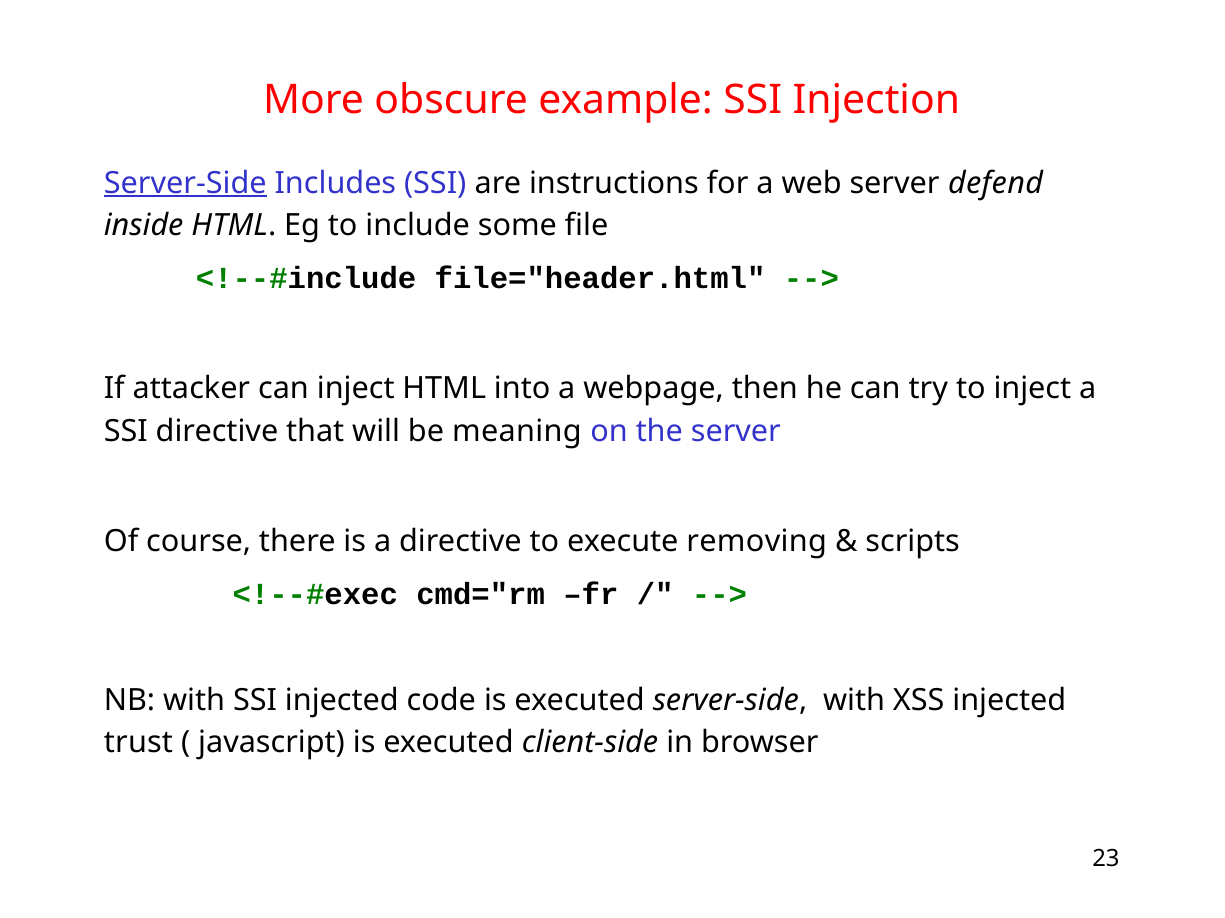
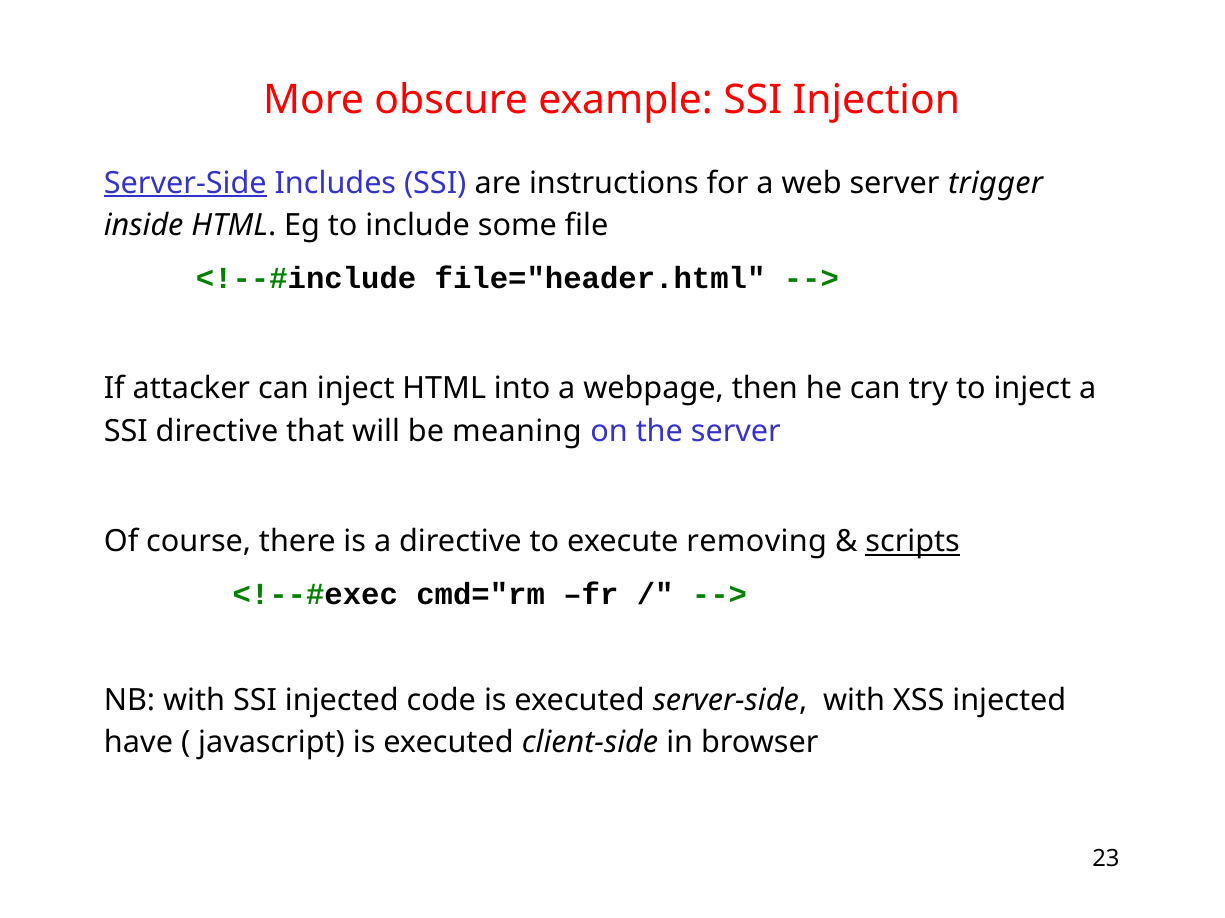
defend: defend -> trigger (996, 183)
scripts underline: none -> present (913, 542)
trust: trust -> have (139, 743)
